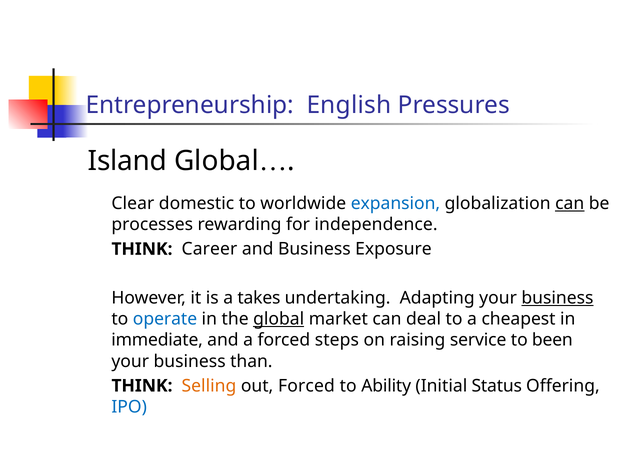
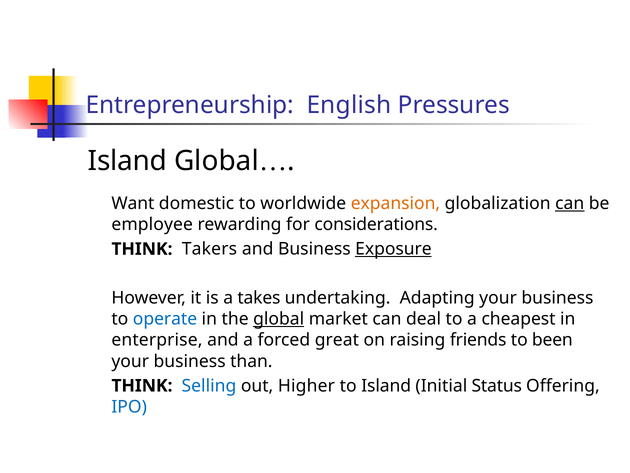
Clear: Clear -> Want (133, 203)
expansion colour: blue -> orange (395, 203)
processes: processes -> employee (152, 224)
independence: independence -> considerations (376, 224)
Career: Career -> Takers (209, 249)
Exposure underline: none -> present (393, 249)
business underline: present -> none (557, 298)
immediate: immediate -> enterprise (157, 340)
steps: steps -> great (337, 340)
service: service -> friends (478, 340)
Selling colour: orange -> blue (209, 385)
out Forced: Forced -> Higher (306, 385)
to Ability: Ability -> Island (386, 385)
